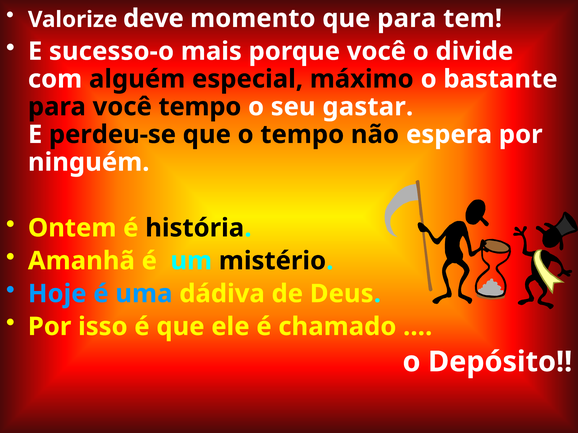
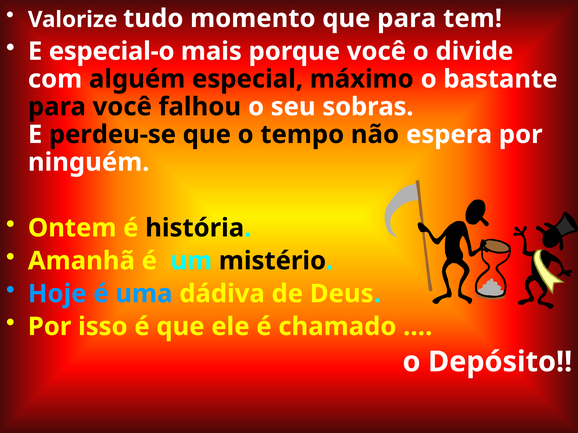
deve: deve -> tudo (153, 18)
sucesso-o: sucesso-o -> especial-o (112, 51)
você tempo: tempo -> falhou (200, 107)
gastar: gastar -> sobras (368, 107)
